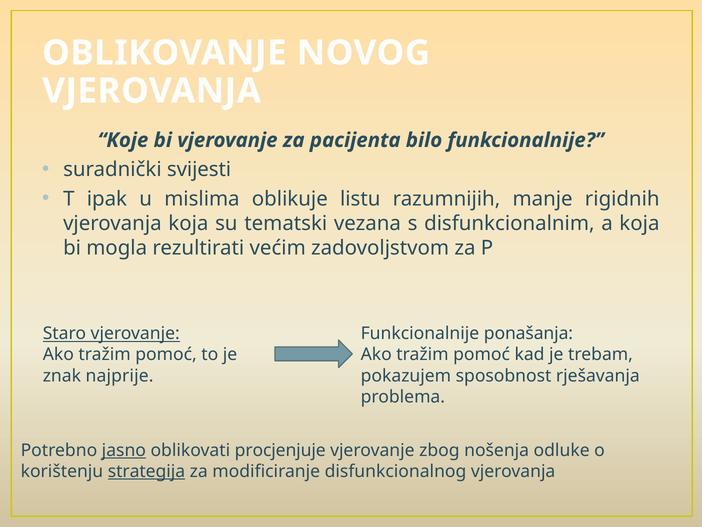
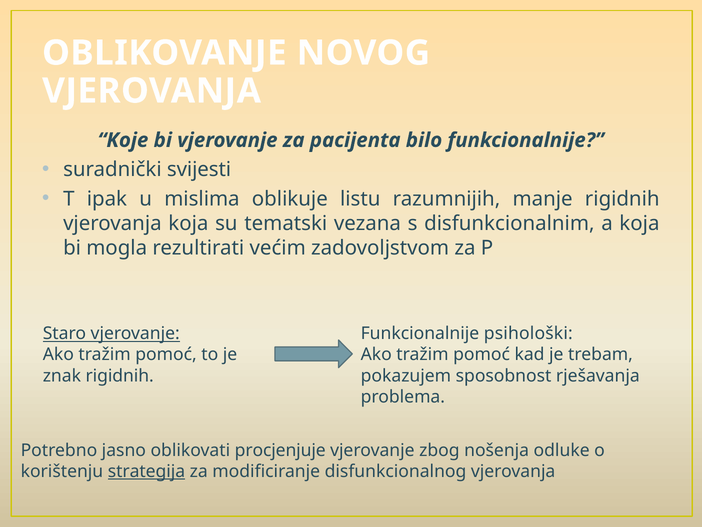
ponašanja: ponašanja -> psihološki (528, 333)
znak najprije: najprije -> rigidnih (120, 375)
jasno underline: present -> none (124, 450)
